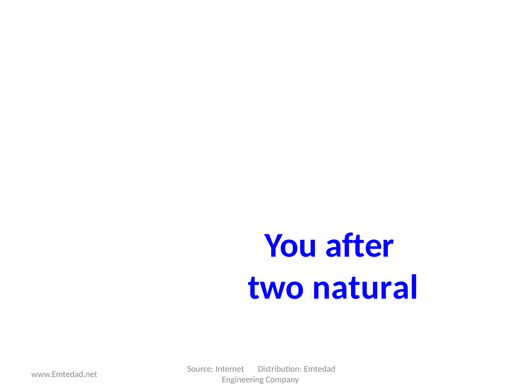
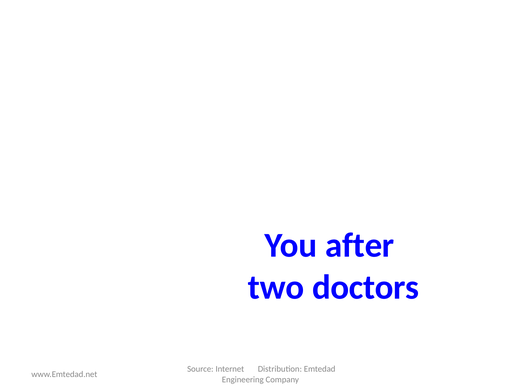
natural: natural -> doctors (366, 287)
